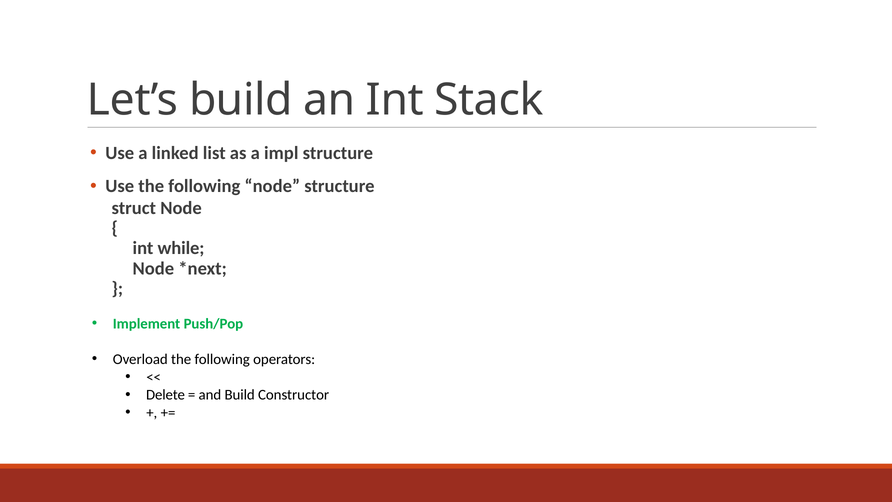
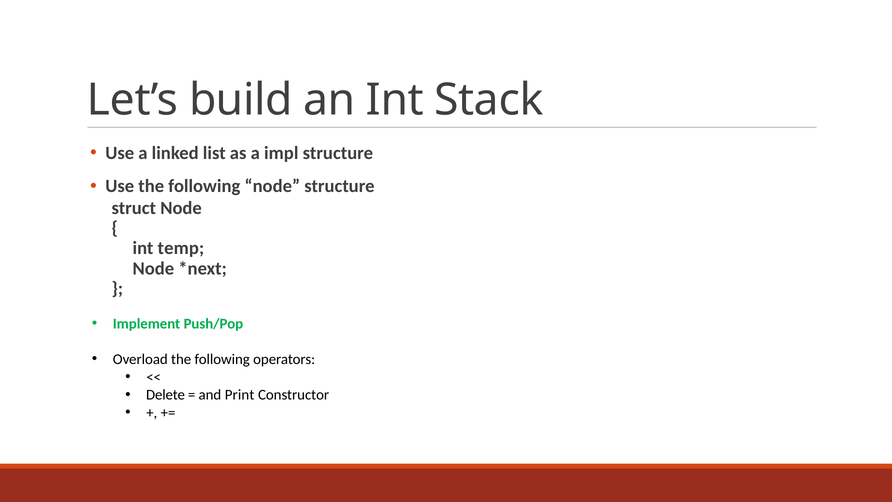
while: while -> temp (181, 248)
and Build: Build -> Print (240, 395)
